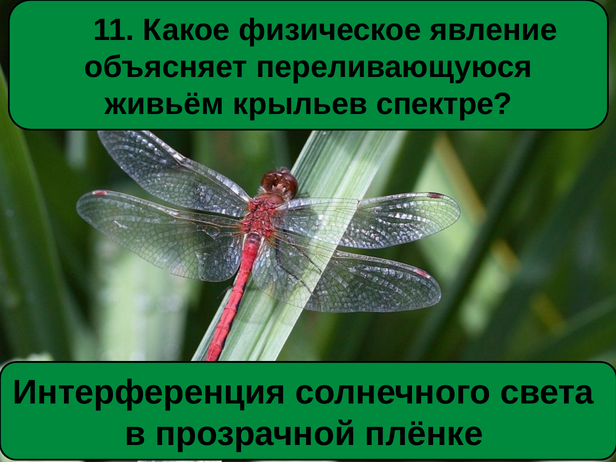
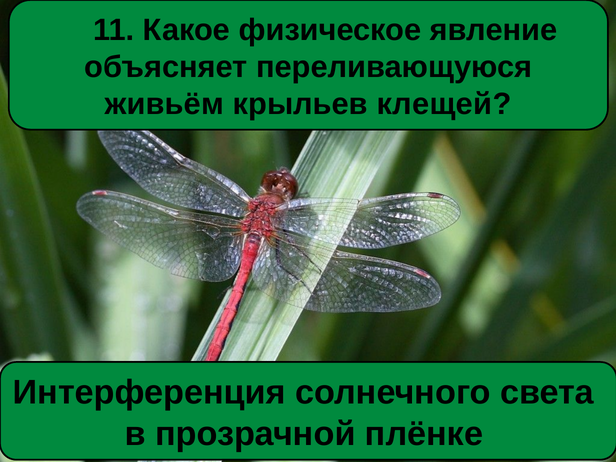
спектре: спектре -> клещей (444, 104)
